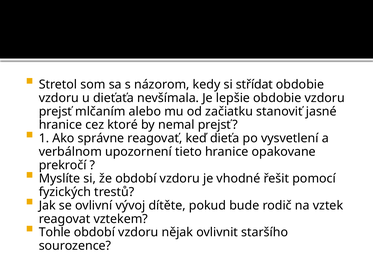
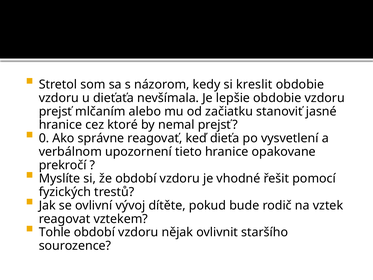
střídat: střídat -> kreslit (254, 84)
1: 1 -> 0 (44, 138)
